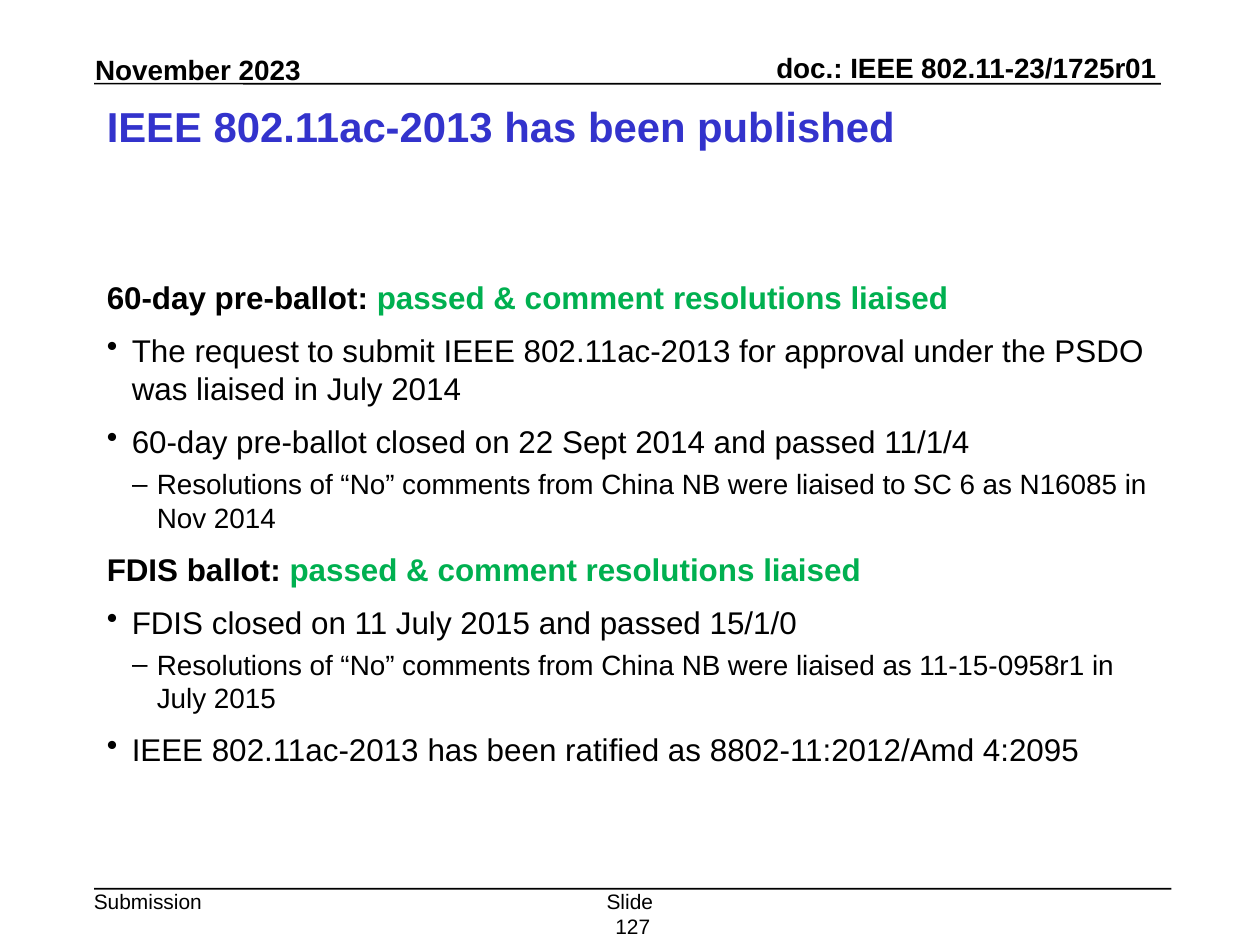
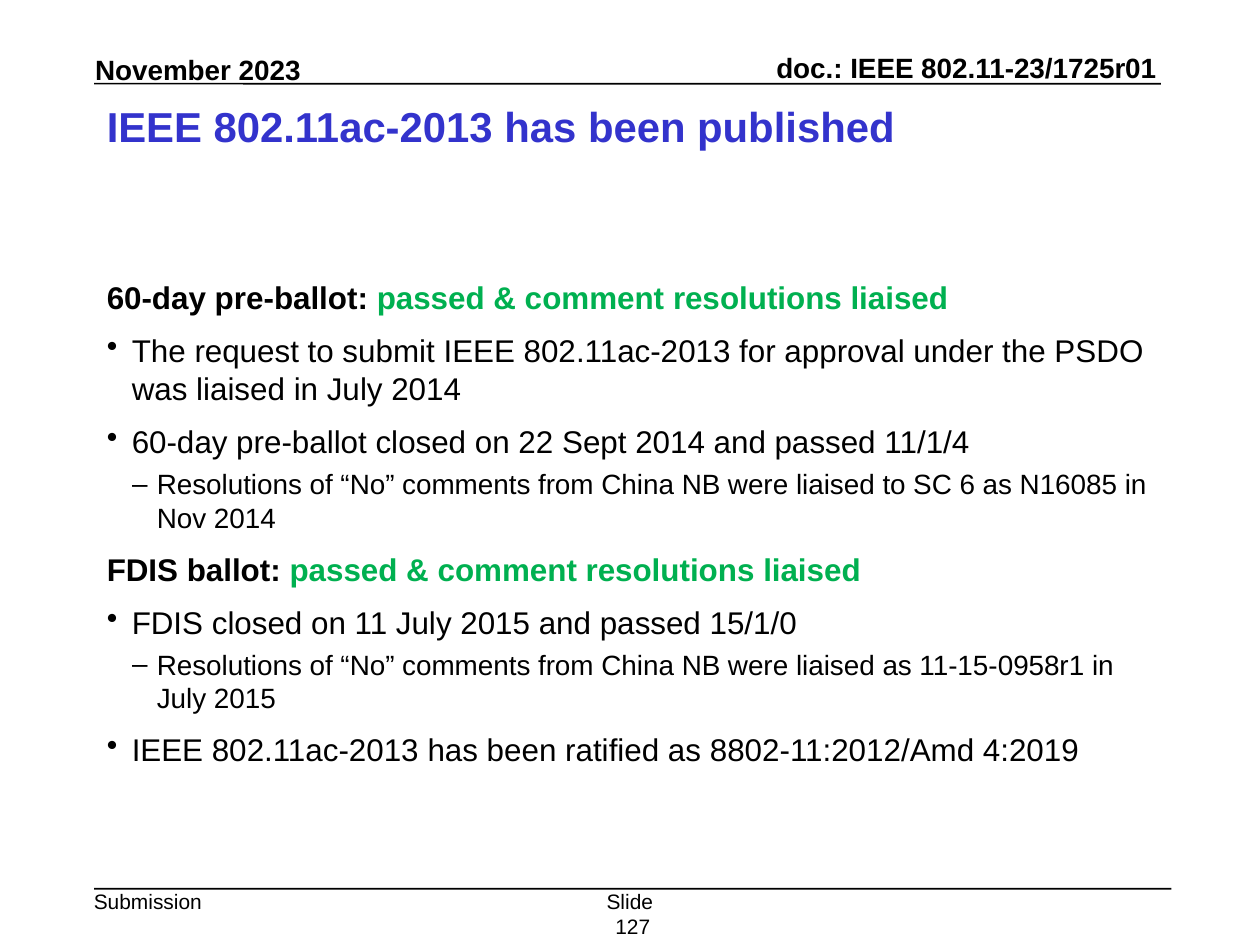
4:2095: 4:2095 -> 4:2019 (1031, 751)
